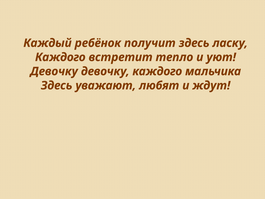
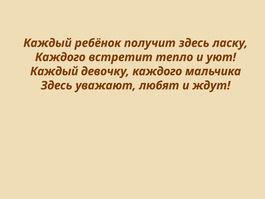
Девочку: Девочку -> Каждый (54, 71)
